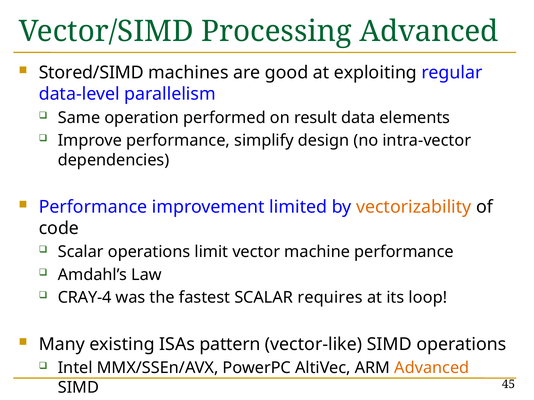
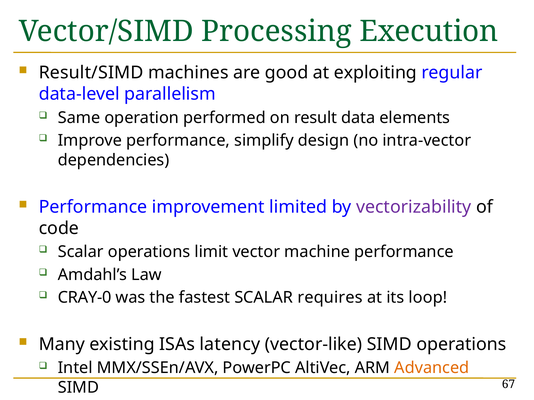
Processing Advanced: Advanced -> Execution (429, 31)
Stored/SIMD: Stored/SIMD -> Result/SIMD (91, 73)
vectorizability colour: orange -> purple (414, 207)
CRAY-4: CRAY-4 -> CRAY-0 (85, 298)
pattern: pattern -> latency (230, 345)
45: 45 -> 67 (508, 385)
